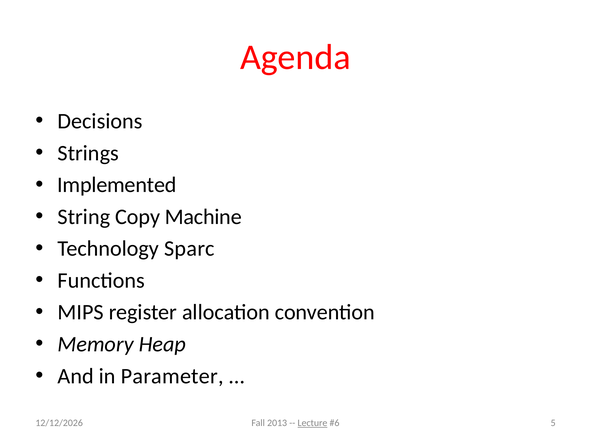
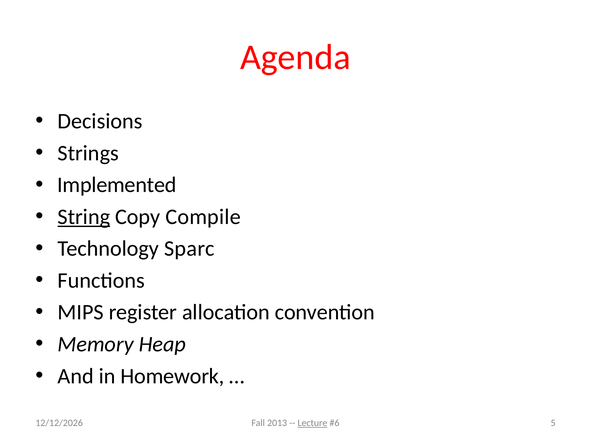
String underline: none -> present (84, 217)
Machine: Machine -> Compile (203, 217)
Parameter: Parameter -> Homework (172, 376)
